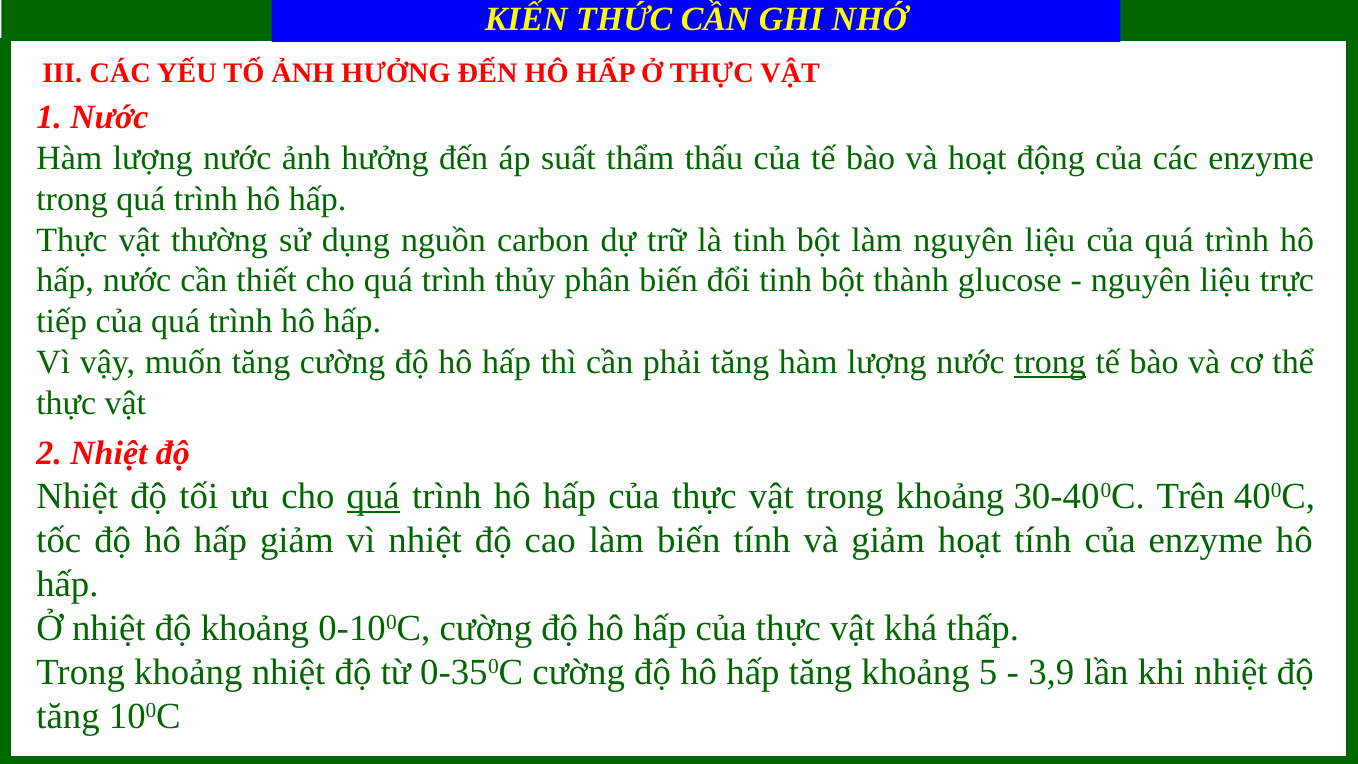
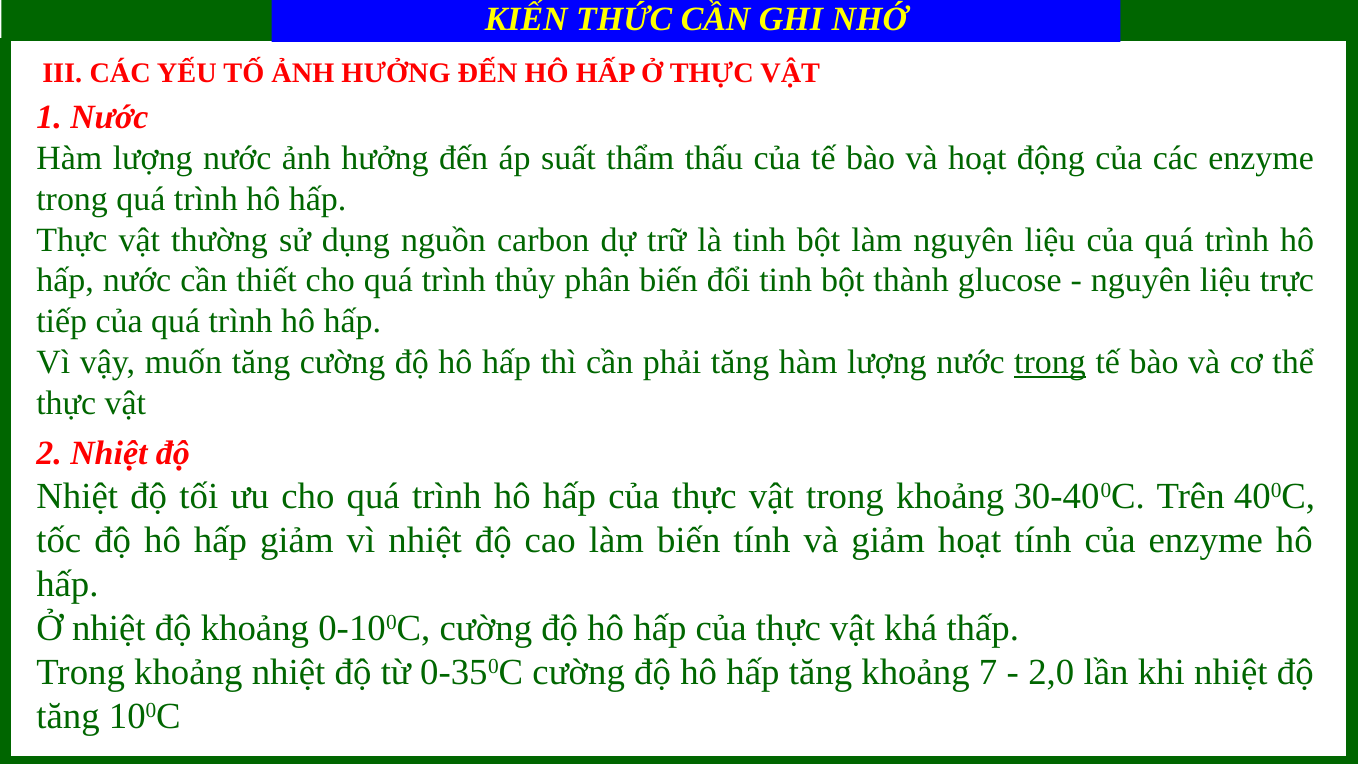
quá underline: present -> none (373, 496)
5: 5 -> 7 (988, 673)
3,9: 3,9 -> 2,0 (1051, 673)
